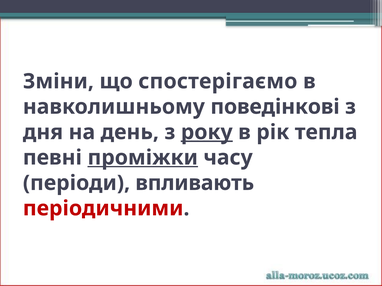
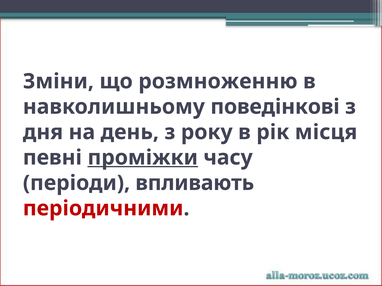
спостерігаємо: спостерігаємо -> розмноженню (218, 81)
року underline: present -> none (207, 132)
тепла: тепла -> місця (326, 132)
